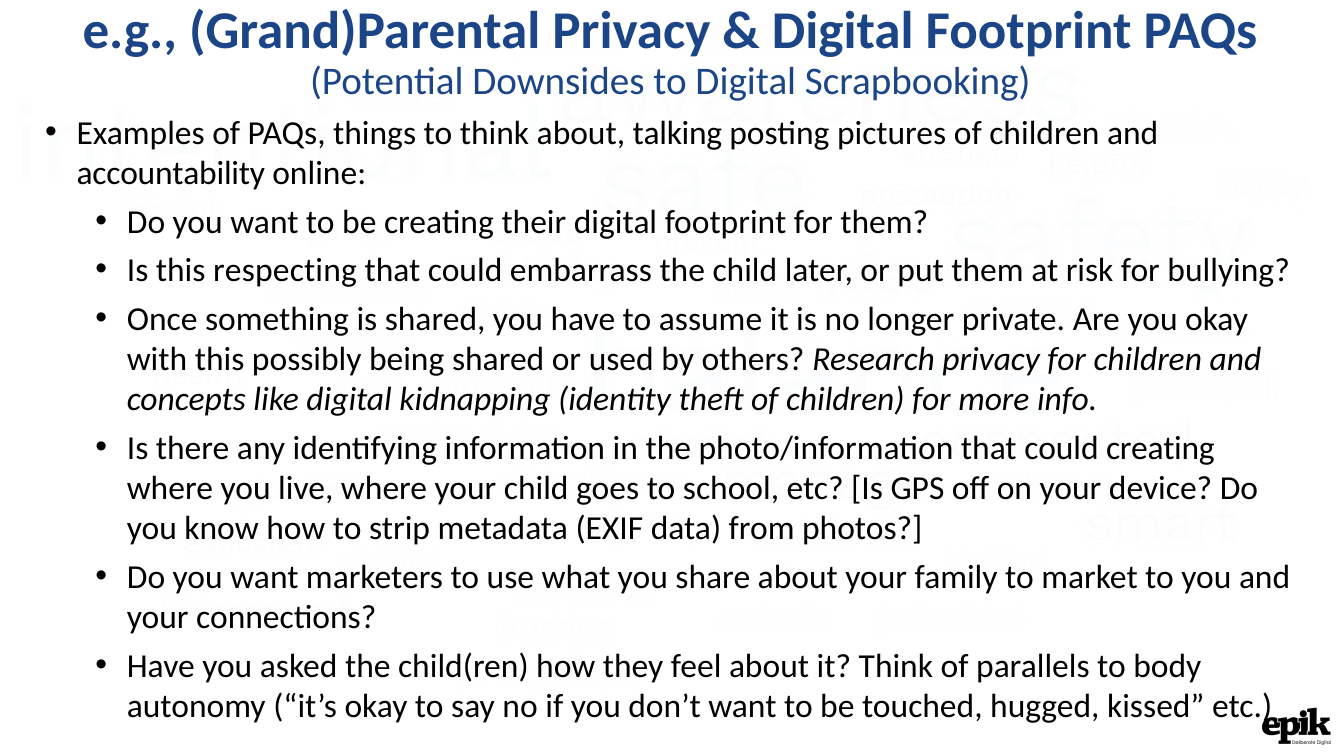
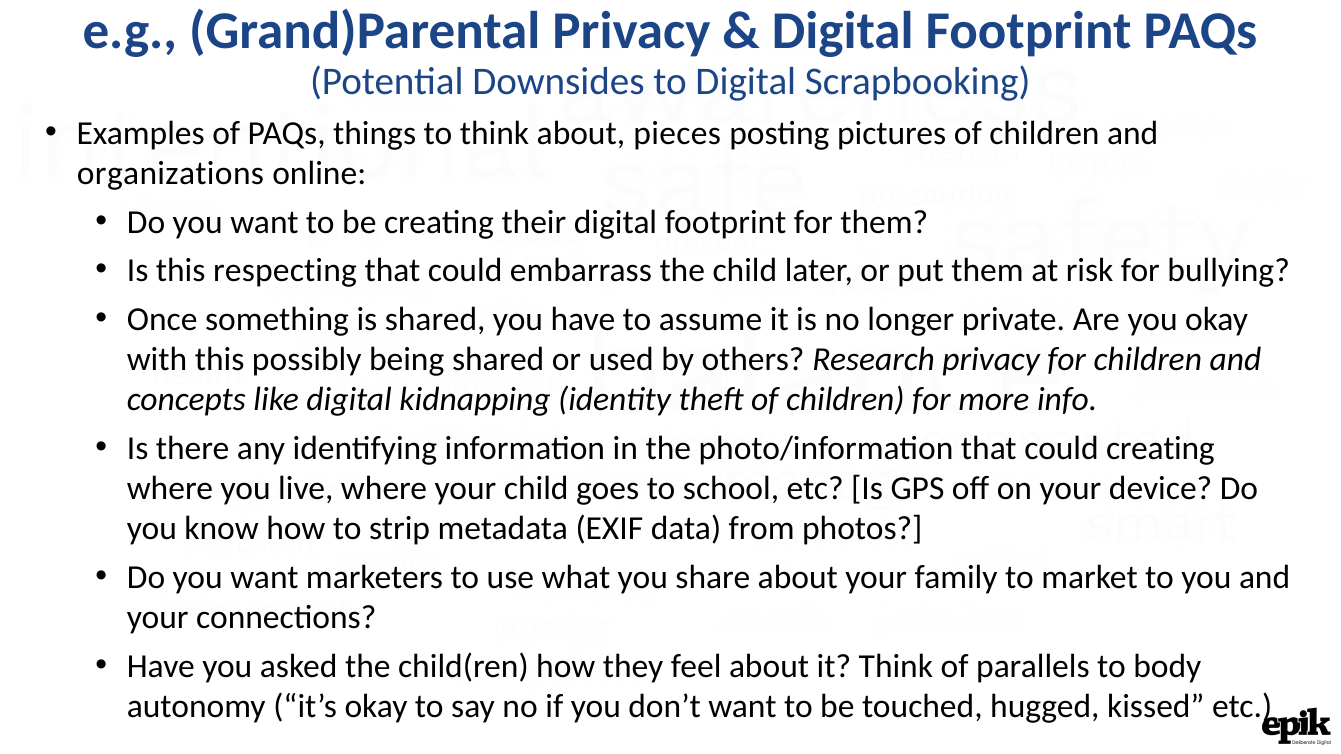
talking: talking -> pieces (677, 133)
accountability: accountability -> organizations (171, 173)
